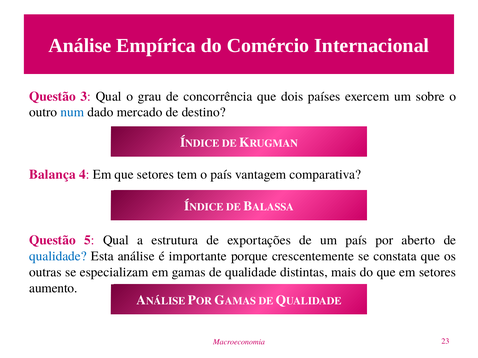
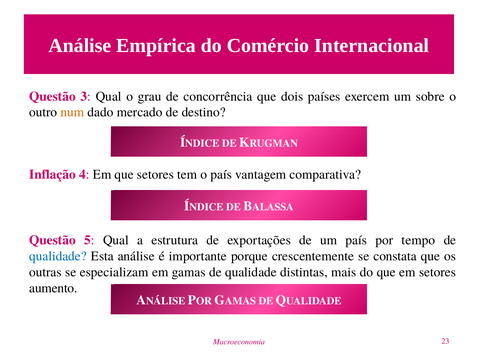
num colour: blue -> orange (72, 112)
Balança: Balança -> Inflação (53, 175)
aberto: aberto -> tempo (418, 241)
